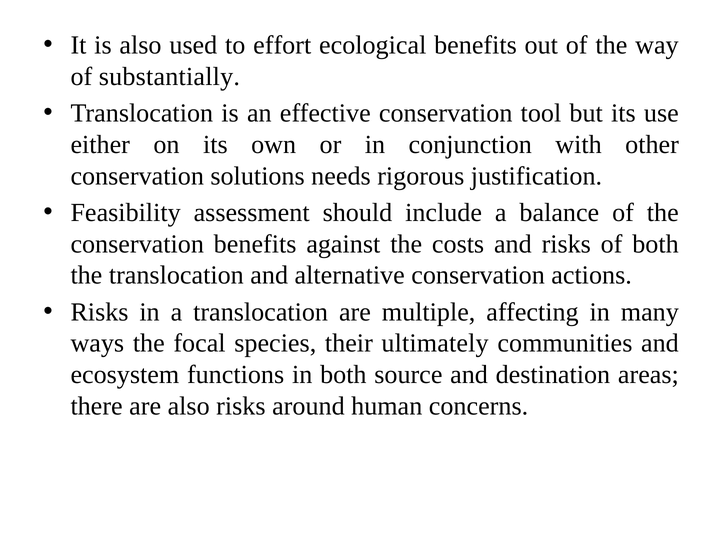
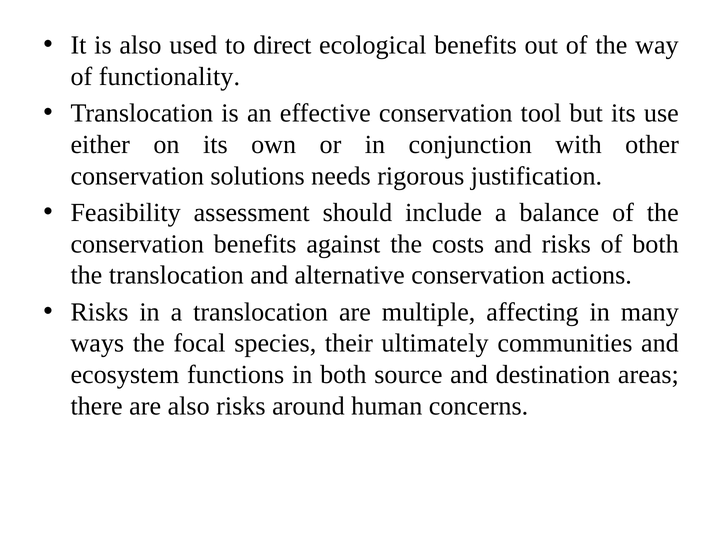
effort: effort -> direct (282, 45)
substantially: substantially -> functionality (169, 77)
